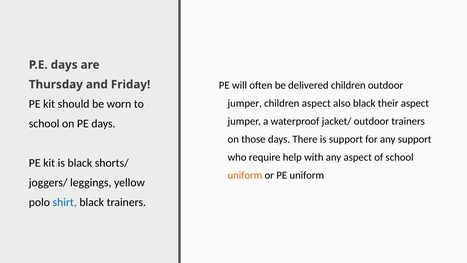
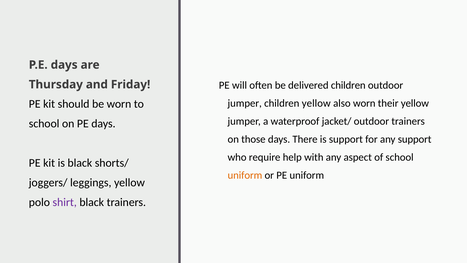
children aspect: aspect -> yellow (316, 103)
also black: black -> worn (364, 103)
their aspect: aspect -> yellow (415, 103)
shirt colour: blue -> purple (65, 202)
